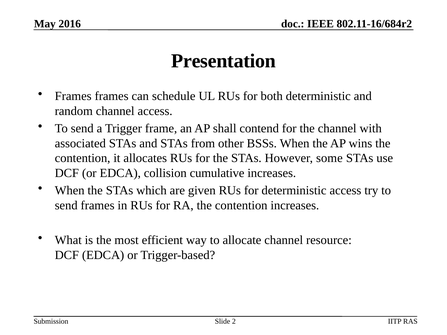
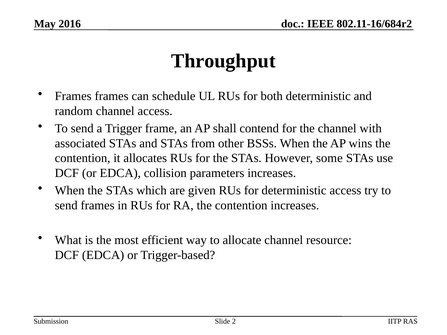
Presentation: Presentation -> Throughput (223, 61)
cumulative: cumulative -> parameters (217, 173)
